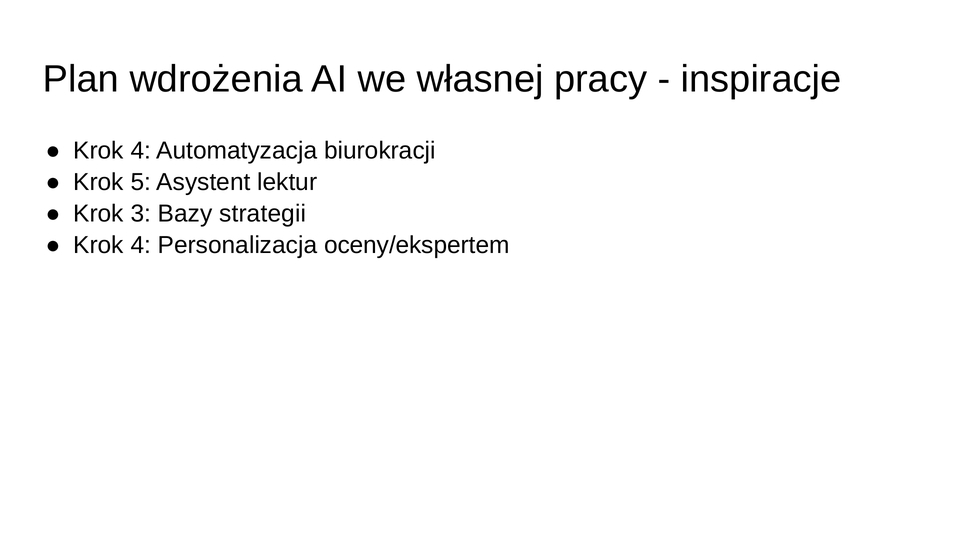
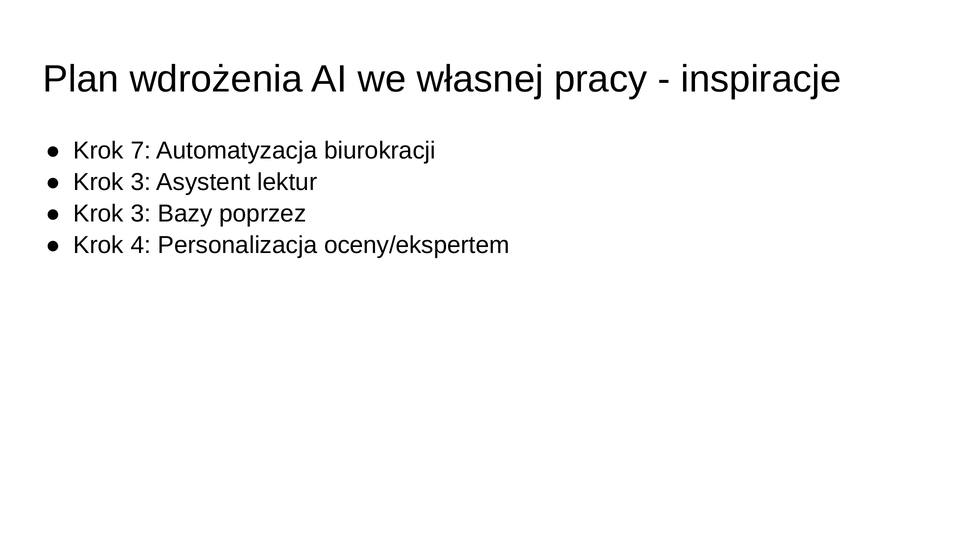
4: 4 -> 7 (141, 151)
5: 5 -> 3 (141, 182)
strategii: strategii -> poprzez (263, 214)
